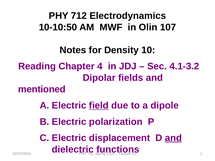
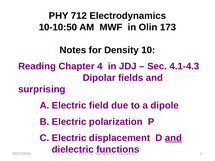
107: 107 -> 173 (168, 27)
4.1-3.2: 4.1-3.2 -> 4.1-4.3 (184, 66)
mentioned: mentioned -> surprising (42, 89)
field underline: present -> none (99, 106)
